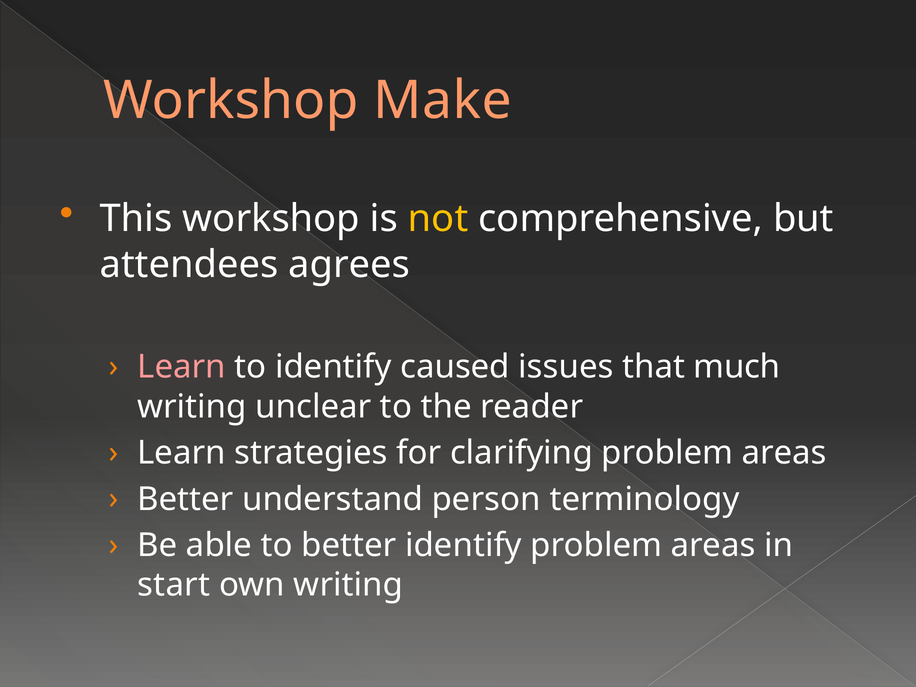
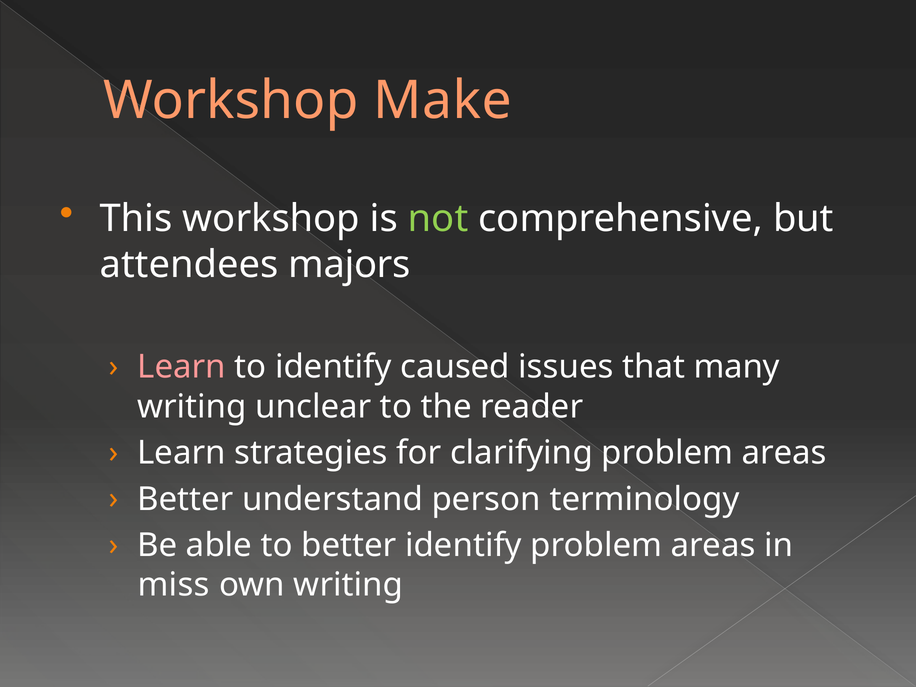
not colour: yellow -> light green (438, 219)
agrees: agrees -> majors (349, 264)
much: much -> many (737, 367)
start: start -> miss (174, 585)
